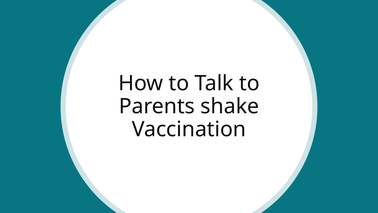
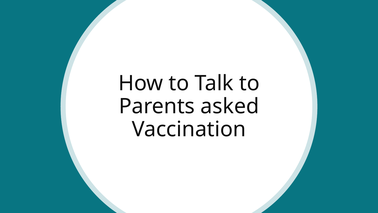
shake: shake -> asked (230, 106)
